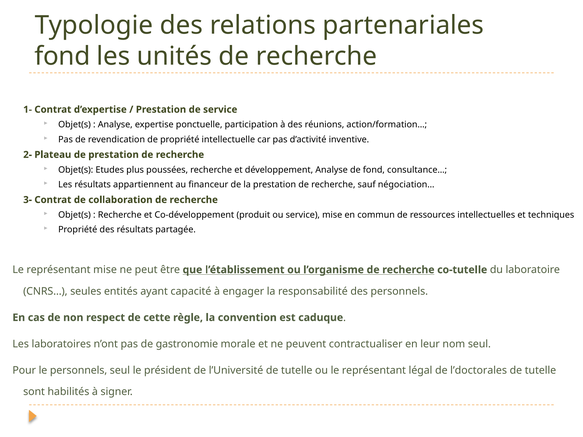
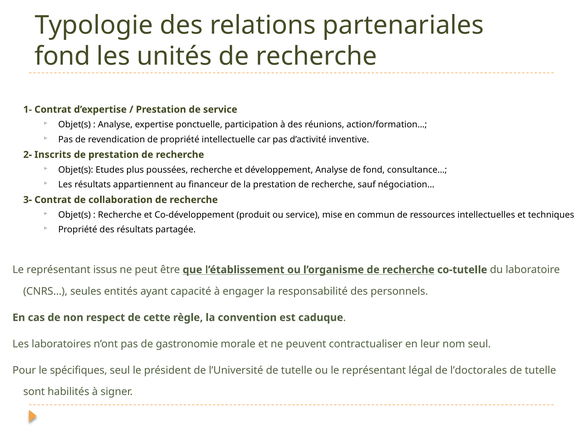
Plateau: Plateau -> Inscrits (53, 155)
représentant mise: mise -> issus (105, 270)
le personnels: personnels -> spécifiques (79, 370)
